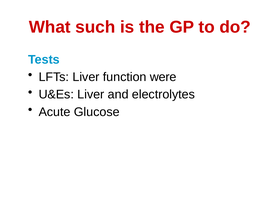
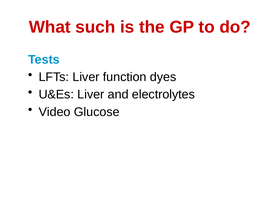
were: were -> dyes (163, 77)
Acute: Acute -> Video (55, 112)
